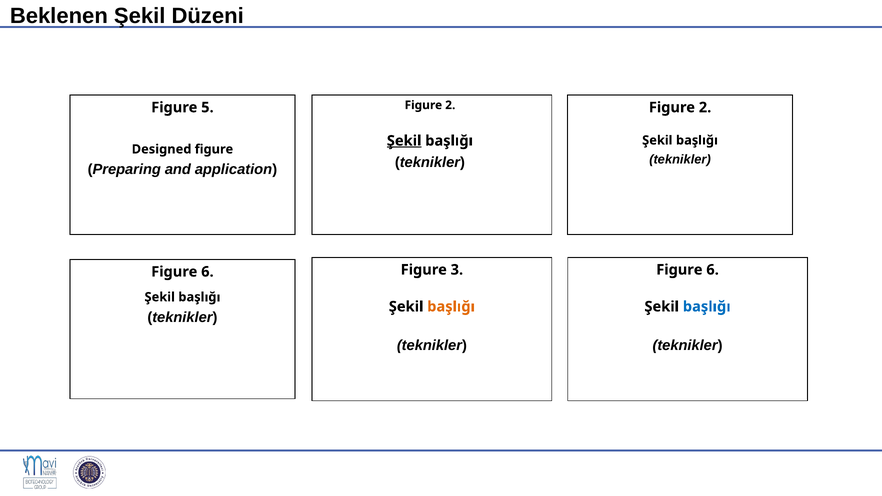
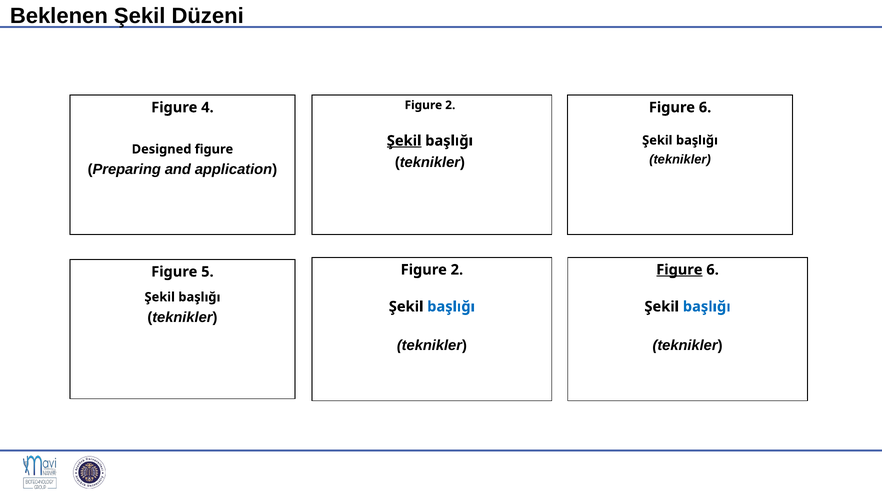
5: 5 -> 4 (207, 107)
2: 2 -> 6 (705, 107)
3: 3 -> 2 (457, 270)
Figure underline: none -> present (679, 270)
6: 6 -> 5 (207, 272)
başlığı colour: orange -> blue (451, 307)
